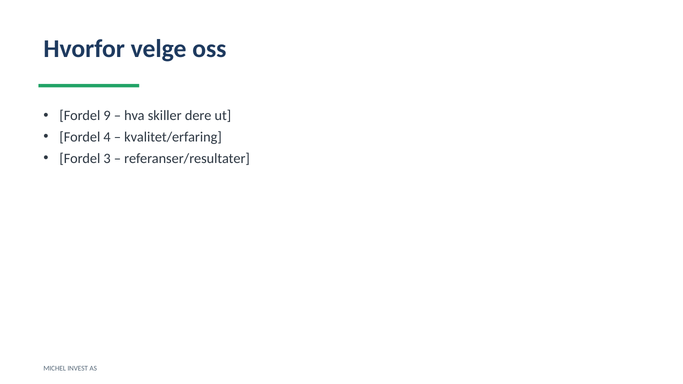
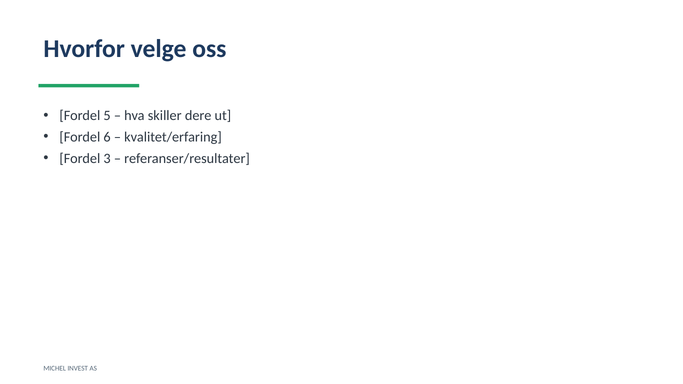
9: 9 -> 5 (107, 116)
4: 4 -> 6 (107, 137)
